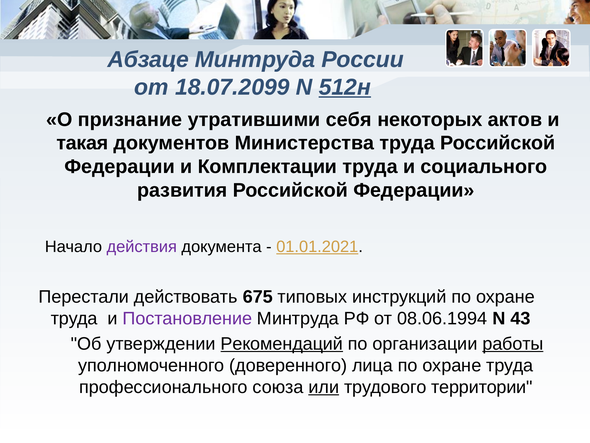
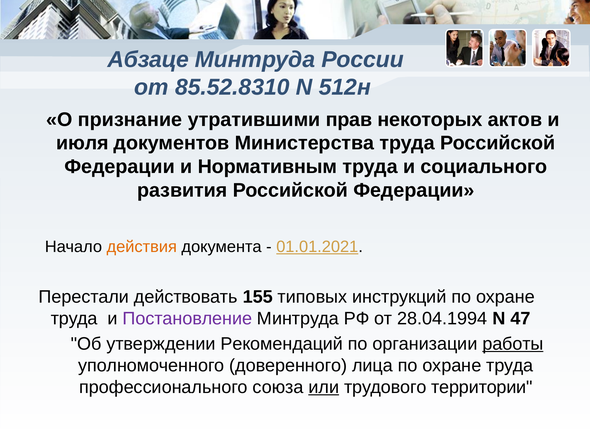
18.07.2099: 18.07.2099 -> 85.52.8310 (232, 87)
512н underline: present -> none (345, 87)
себя: себя -> прав (349, 119)
такая: такая -> июля (82, 143)
Комплектации: Комплектации -> Нормативным (267, 167)
действия colour: purple -> orange (142, 246)
675: 675 -> 155 (258, 297)
08.06.1994: 08.06.1994 -> 28.04.1994 (442, 318)
43: 43 -> 47 (521, 318)
Рекомендаций underline: present -> none (282, 343)
